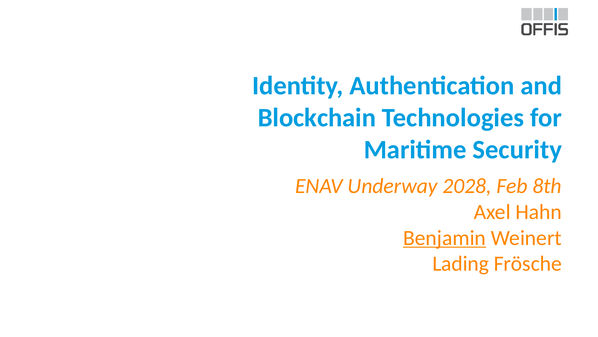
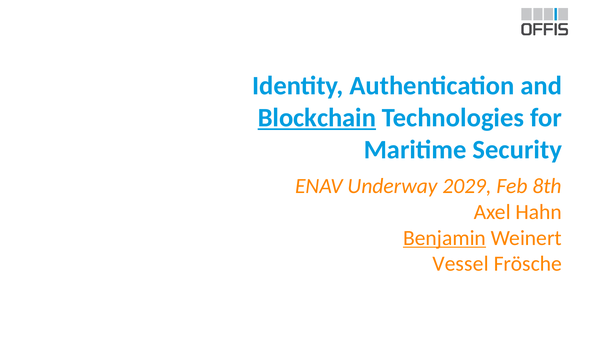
Blockchain underline: none -> present (317, 117)
2028: 2028 -> 2029 (467, 186)
Lading: Lading -> Vessel (461, 263)
